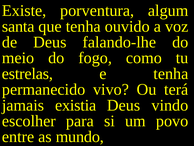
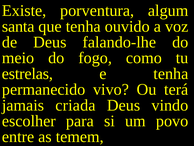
existia: existia -> criada (75, 105)
mundo: mundo -> temem (80, 136)
